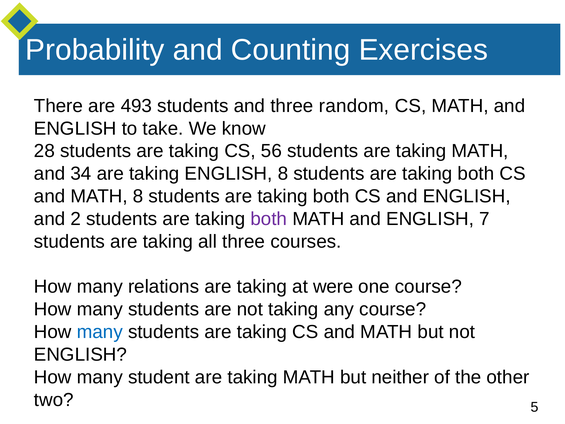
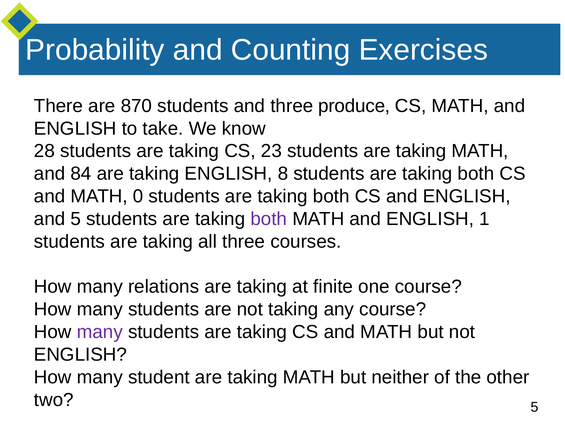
493: 493 -> 870 (136, 106)
random: random -> produce (354, 106)
56: 56 -> 23 (271, 151)
34: 34 -> 84 (81, 174)
MATH 8: 8 -> 0 (138, 196)
and 2: 2 -> 5 (76, 219)
7: 7 -> 1 (485, 219)
were: were -> finite (333, 287)
many colour: blue -> purple (100, 332)
